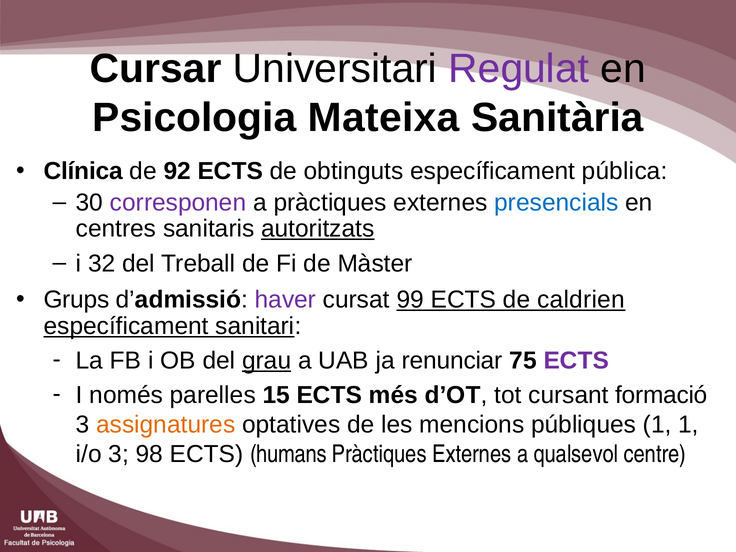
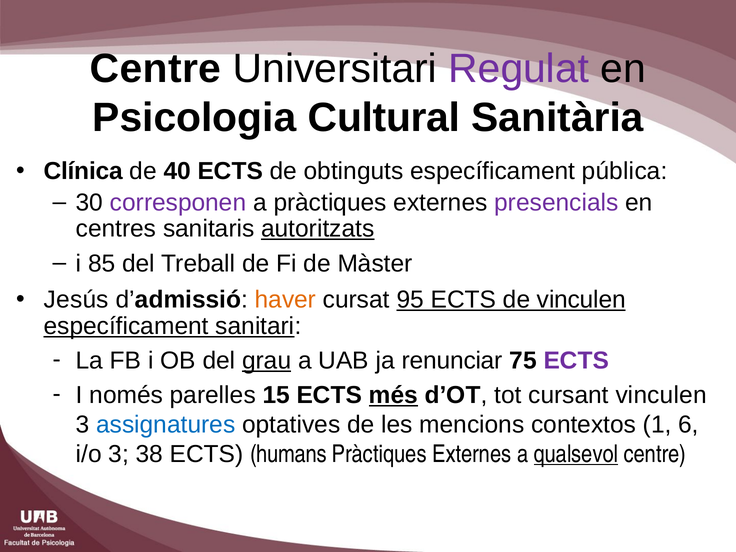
Cursar: Cursar -> Centre (156, 69)
Mateixa: Mateixa -> Cultural (384, 118)
92: 92 -> 40 (177, 171)
presencials colour: blue -> purple (556, 202)
32: 32 -> 85 (102, 264)
Grups: Grups -> Jesús (76, 300)
haver colour: purple -> orange (285, 300)
99: 99 -> 95 (410, 300)
de caldrien: caldrien -> vinculen (581, 300)
més underline: none -> present (393, 395)
cursant formació: formació -> vinculen (661, 395)
assignatures colour: orange -> blue (166, 425)
públiques: públiques -> contextos (584, 425)
1 1: 1 -> 6 (688, 425)
98: 98 -> 38 (149, 454)
qualsevol underline: none -> present (576, 454)
